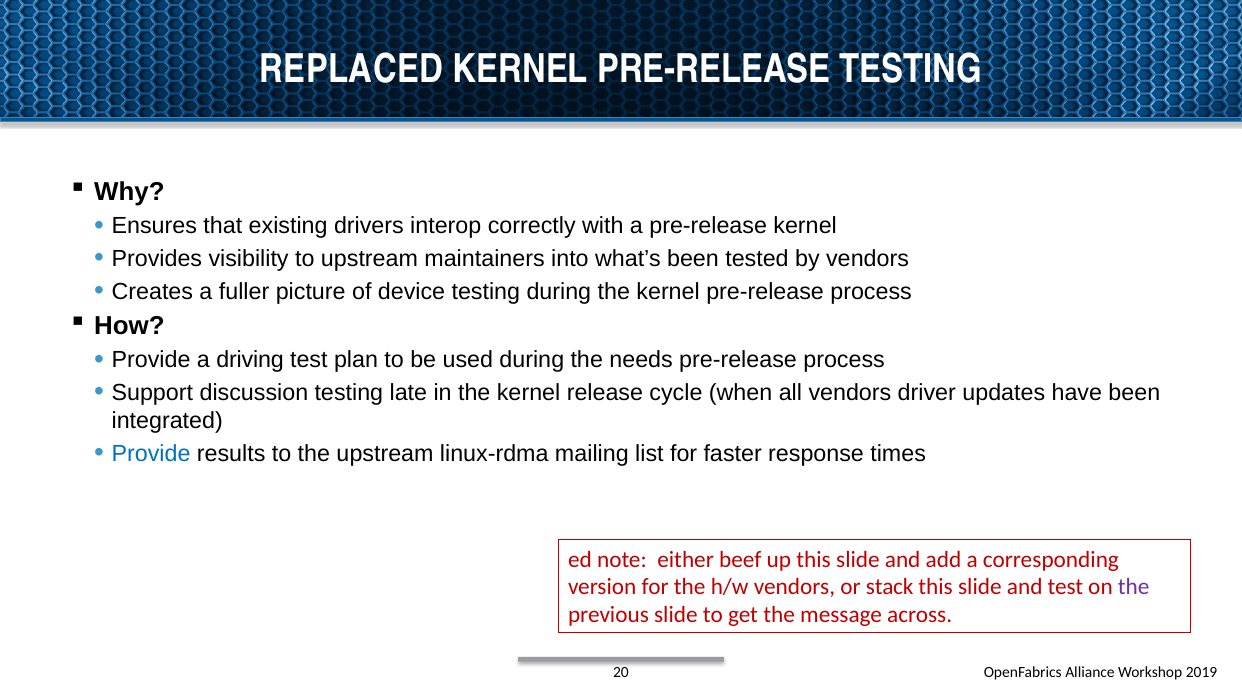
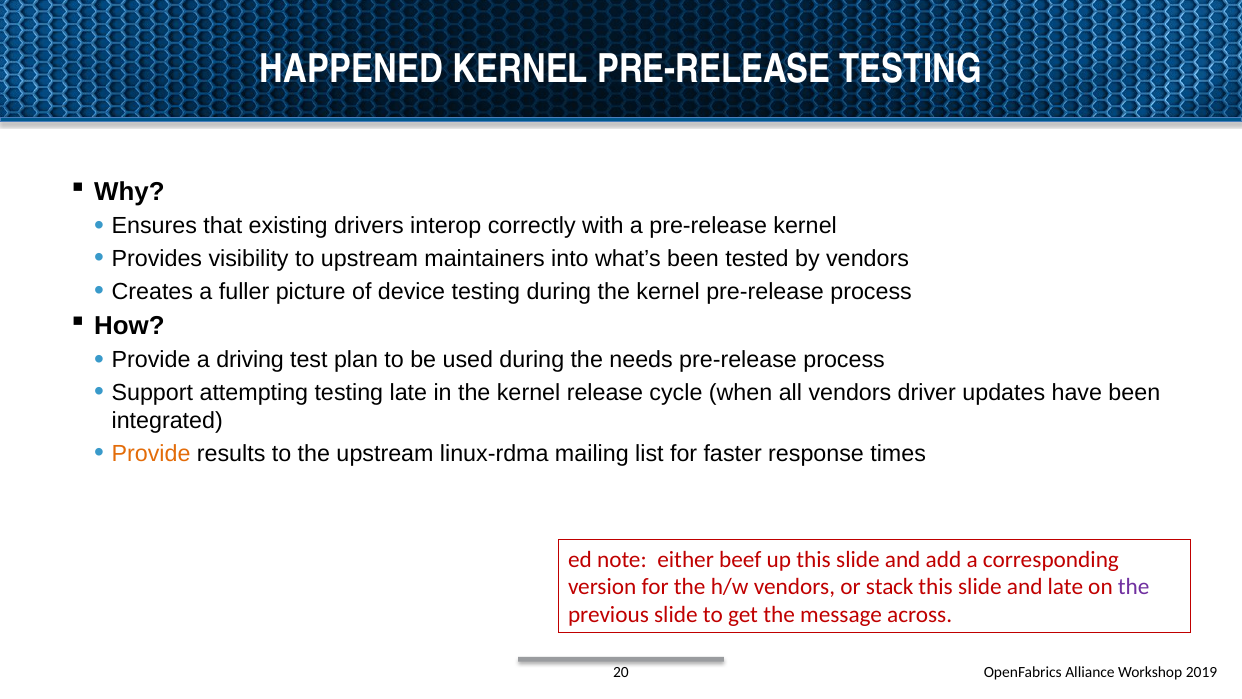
REPLACED: REPLACED -> HAPPENED (352, 69)
discussion: discussion -> attempting (254, 393)
Provide colour: blue -> orange (151, 453)
and test: test -> late (1065, 587)
